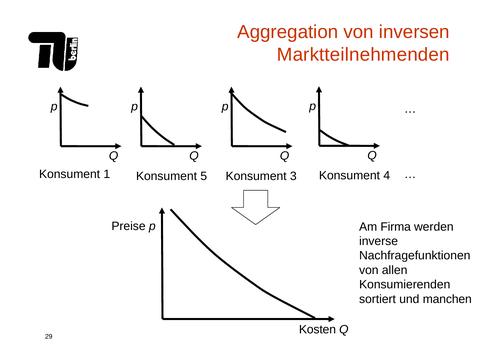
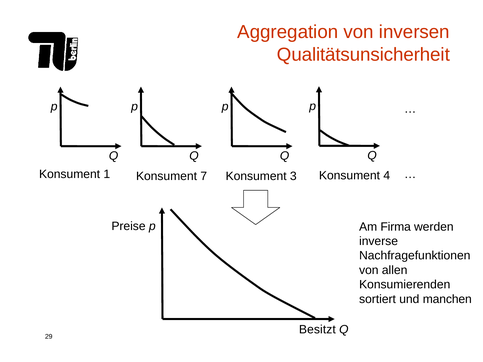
Marktteilnehmenden: Marktteilnehmenden -> Qualitätsunsicherheit (363, 55)
5: 5 -> 7 (204, 176)
Kosten: Kosten -> Besitzt (317, 330)
